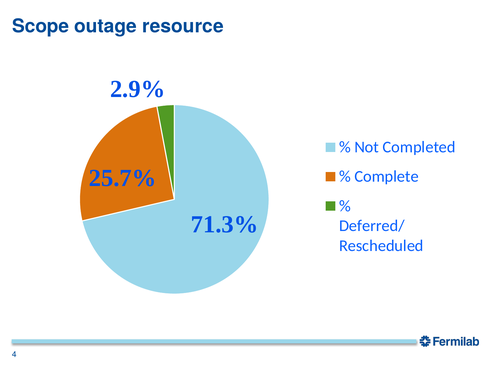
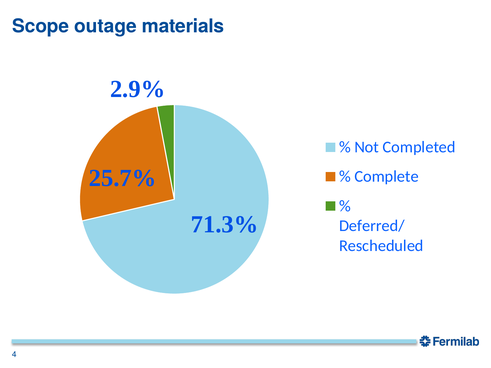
resource: resource -> materials (183, 26)
